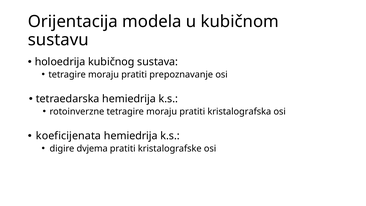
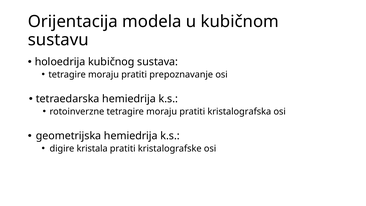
koeficijenata: koeficijenata -> geometrijska (69, 136)
dvjema: dvjema -> kristala (92, 148)
